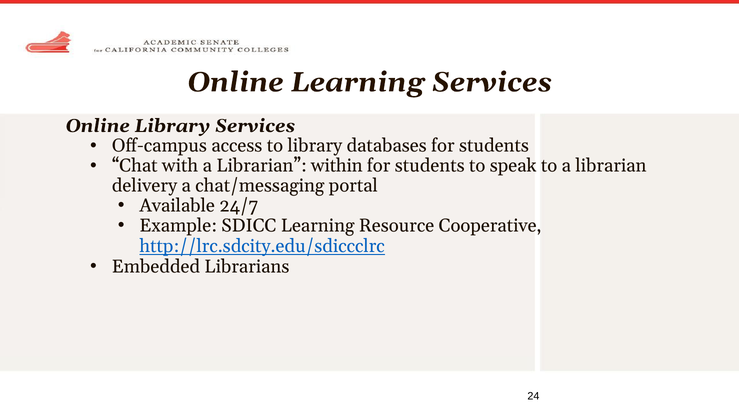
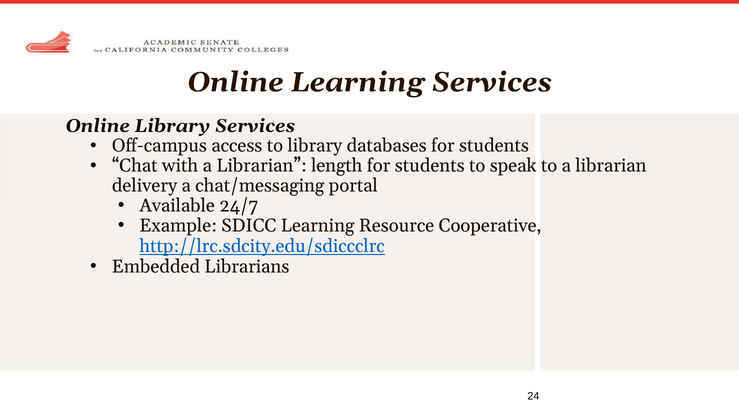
within: within -> length (337, 166)
